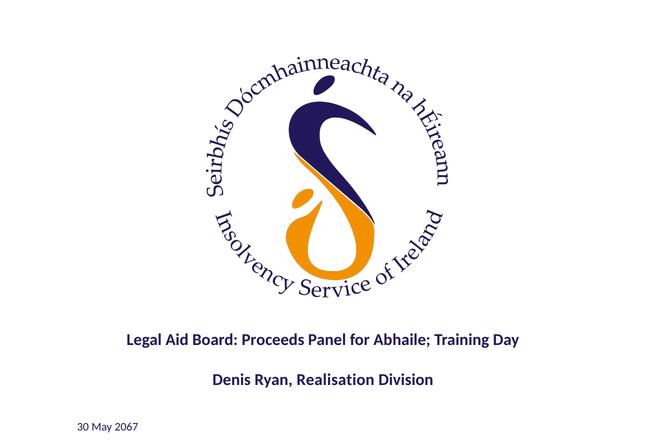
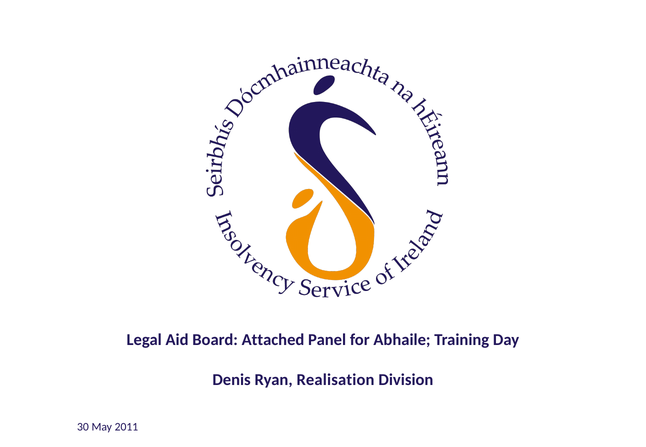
Proceeds: Proceeds -> Attached (273, 340)
2067: 2067 -> 2011 (126, 427)
